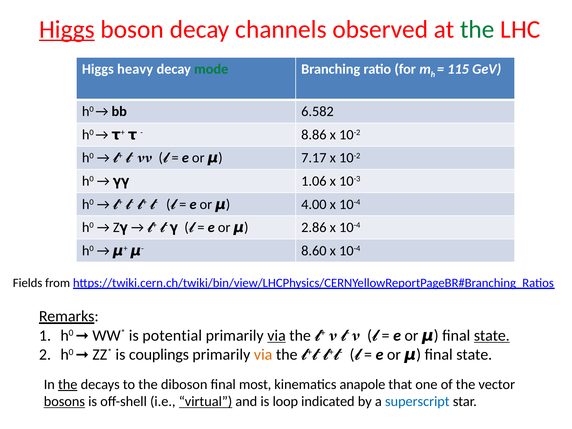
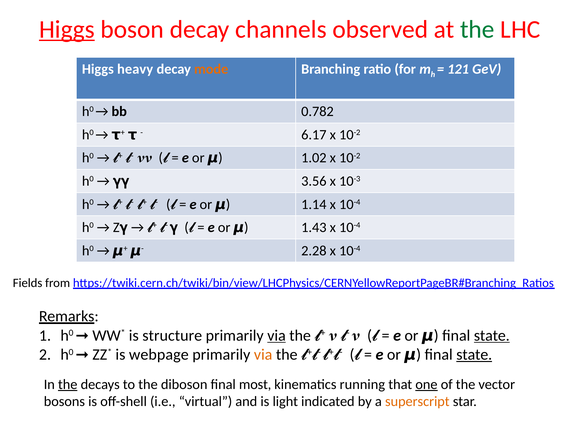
mode colour: green -> orange (211, 69)
115: 115 -> 121 (458, 69)
6.582: 6.582 -> 0.782 (317, 112)
8.86: 8.86 -> 6.17 (314, 135)
7.17: 7.17 -> 1.02 (314, 158)
1.06: 1.06 -> 3.56 (314, 181)
4.00: 4.00 -> 1.14 (314, 204)
2.86: 2.86 -> 1.43 (314, 228)
8.60: 8.60 -> 2.28 (314, 251)
potential: potential -> structure (172, 335)
couplings: couplings -> webpage (159, 355)
state underline: none -> present (474, 355)
anapole: anapole -> running (362, 384)
one underline: none -> present (426, 384)
bosons underline: present -> none (64, 402)
virtual underline: present -> none (206, 402)
loop: loop -> light (285, 402)
superscript colour: blue -> orange (417, 402)
